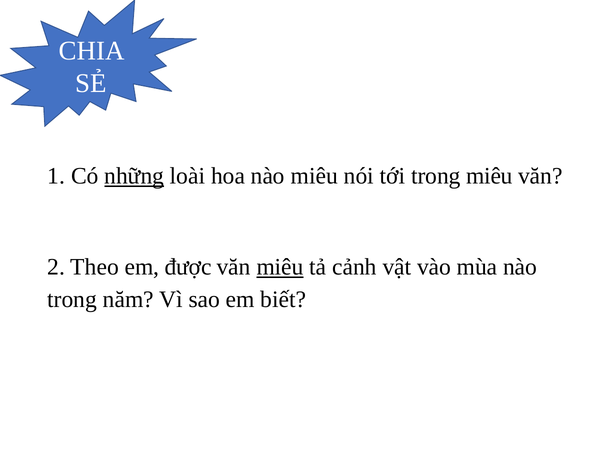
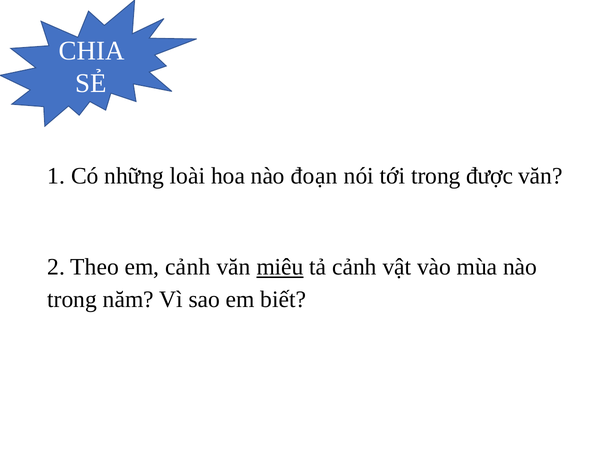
những underline: present -> none (134, 176)
nào miêu: miêu -> đoạn (314, 176)
trong miêu: miêu -> được (490, 176)
em được: được -> cảnh (188, 267)
